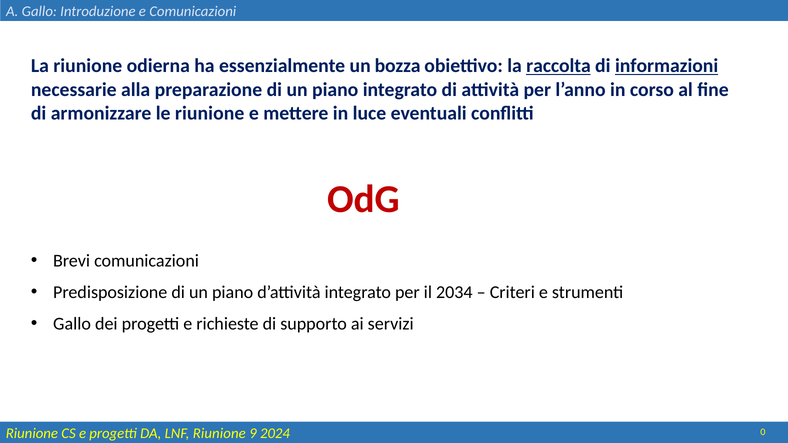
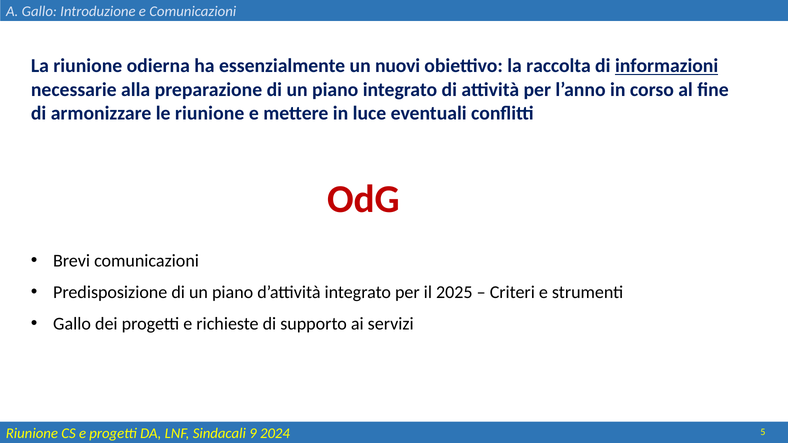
bozza: bozza -> nuovi (398, 66)
raccolta underline: present -> none (559, 66)
2034: 2034 -> 2025 (454, 292)
LNF Riunione: Riunione -> Sindacali (219, 434)
0: 0 -> 5 (763, 432)
